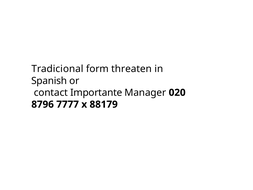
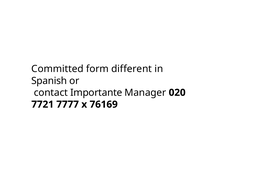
Tradicional: Tradicional -> Committed (57, 69)
threaten: threaten -> different (132, 69)
8796: 8796 -> 7721 (43, 104)
88179: 88179 -> 76169 (104, 104)
